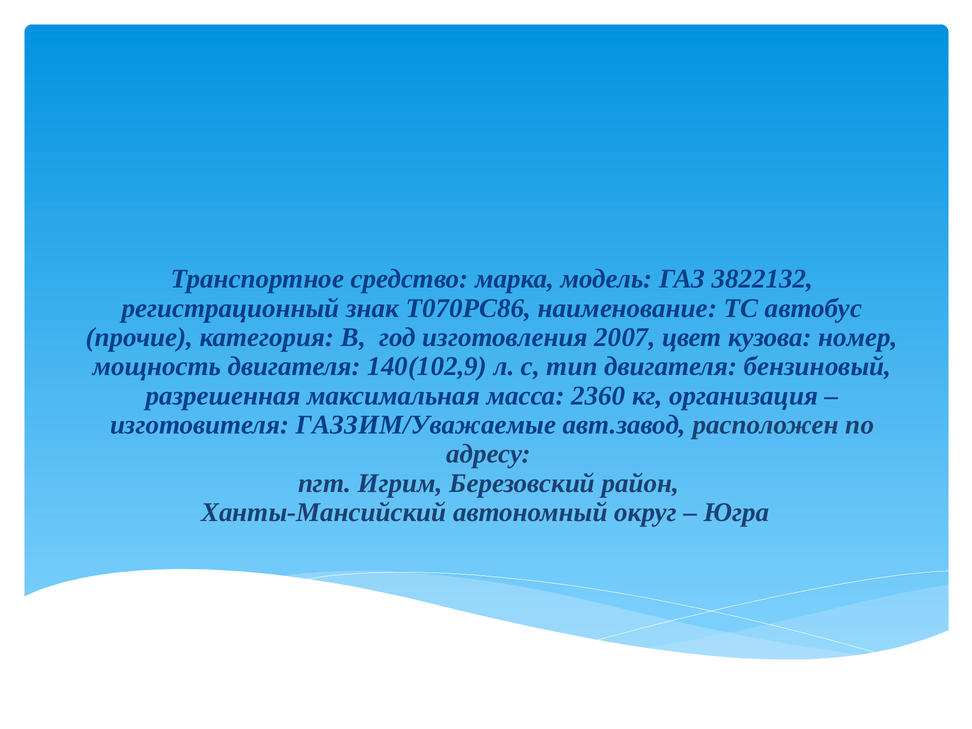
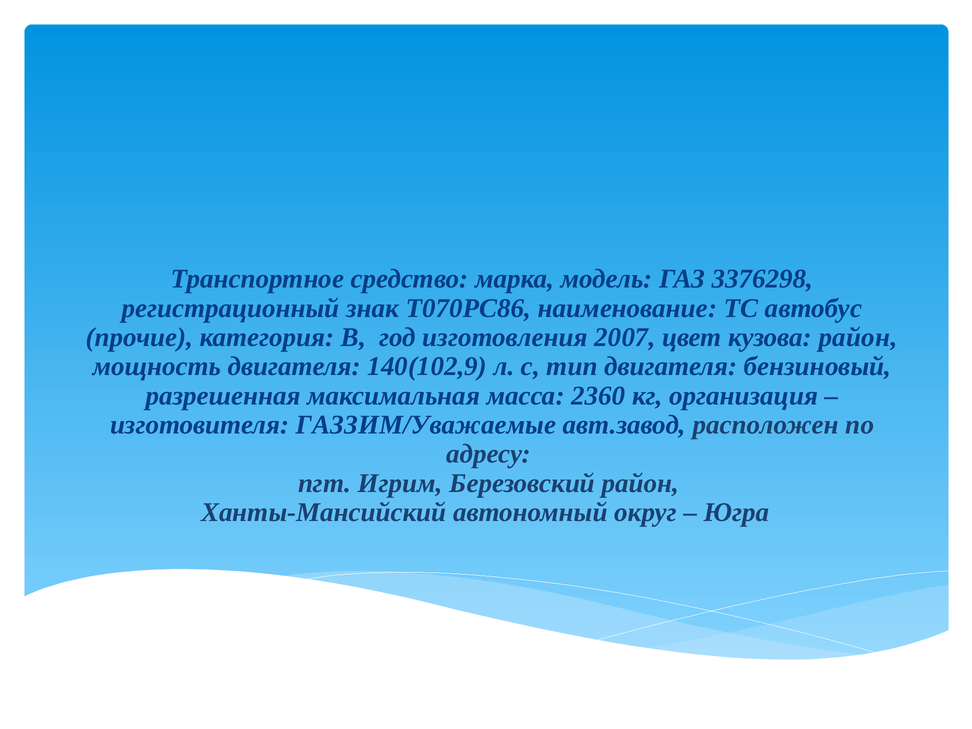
3822132: 3822132 -> 3376298 (762, 279)
кузова номер: номер -> район (858, 337)
